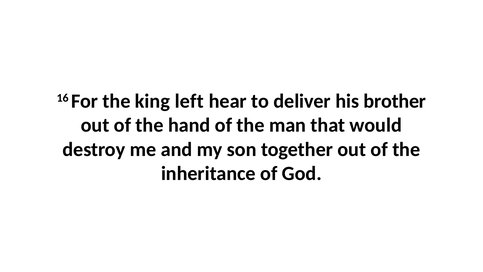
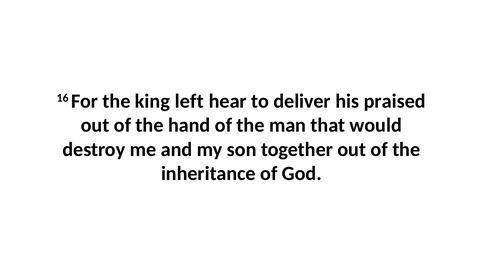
brother: brother -> praised (395, 101)
